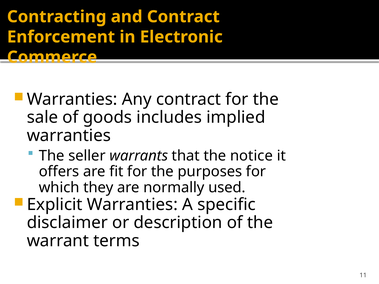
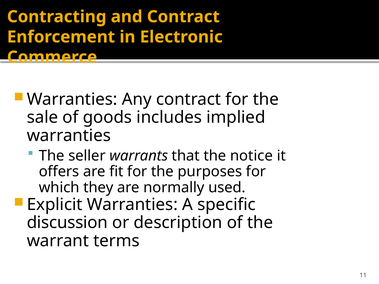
disclaimer: disclaimer -> discussion (67, 223)
